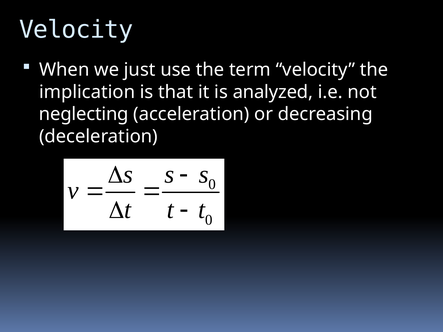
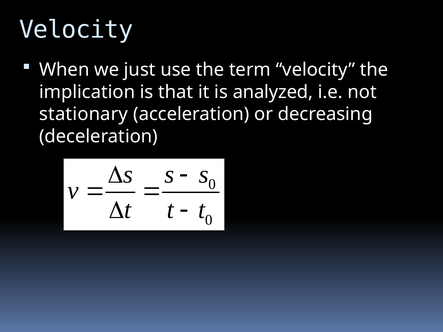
neglecting: neglecting -> stationary (84, 114)
